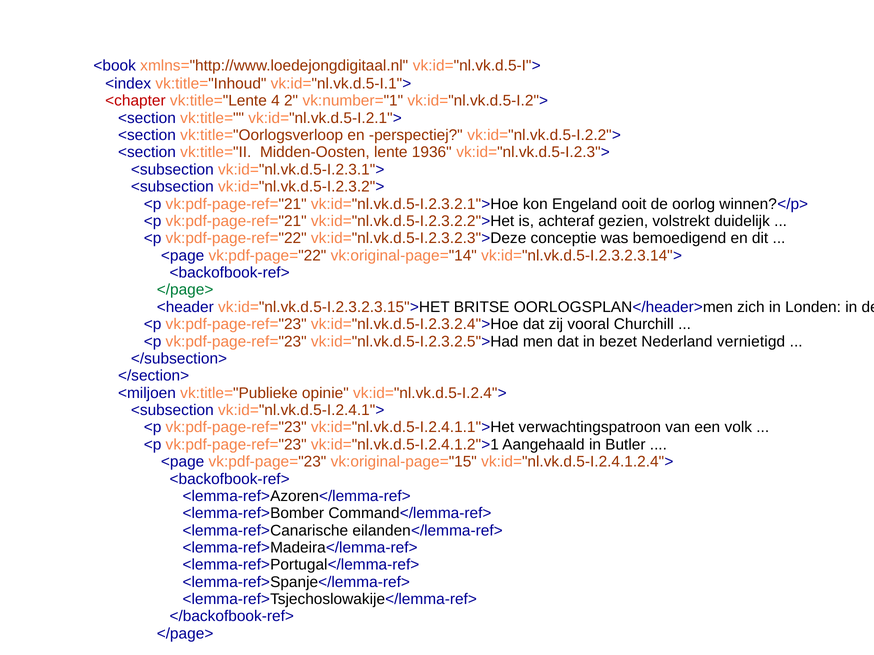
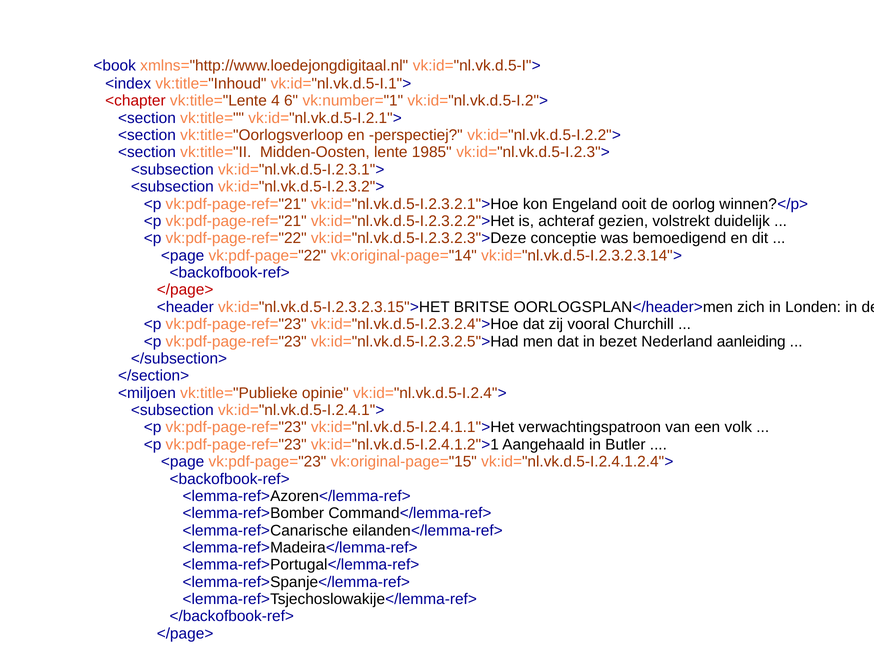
2: 2 -> 6 (291, 101)
1936: 1936 -> 1985 (432, 152)
</page> colour: green -> red (185, 290)
vernietigd: vernietigd -> aanleiding (751, 342)
